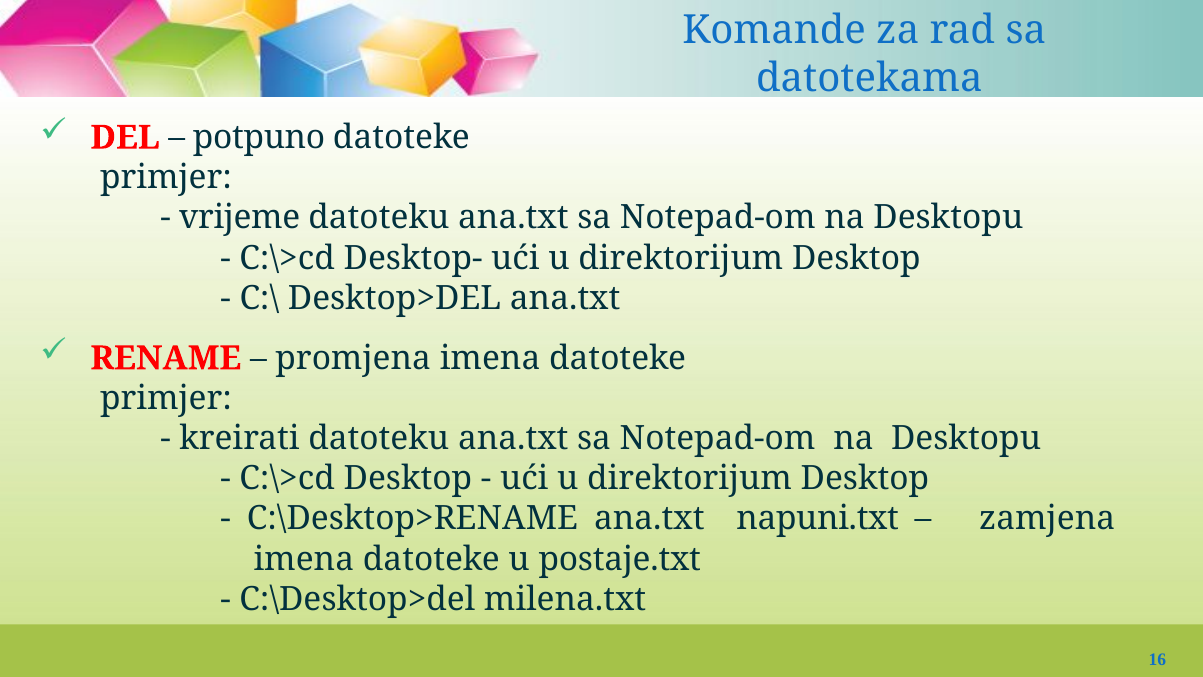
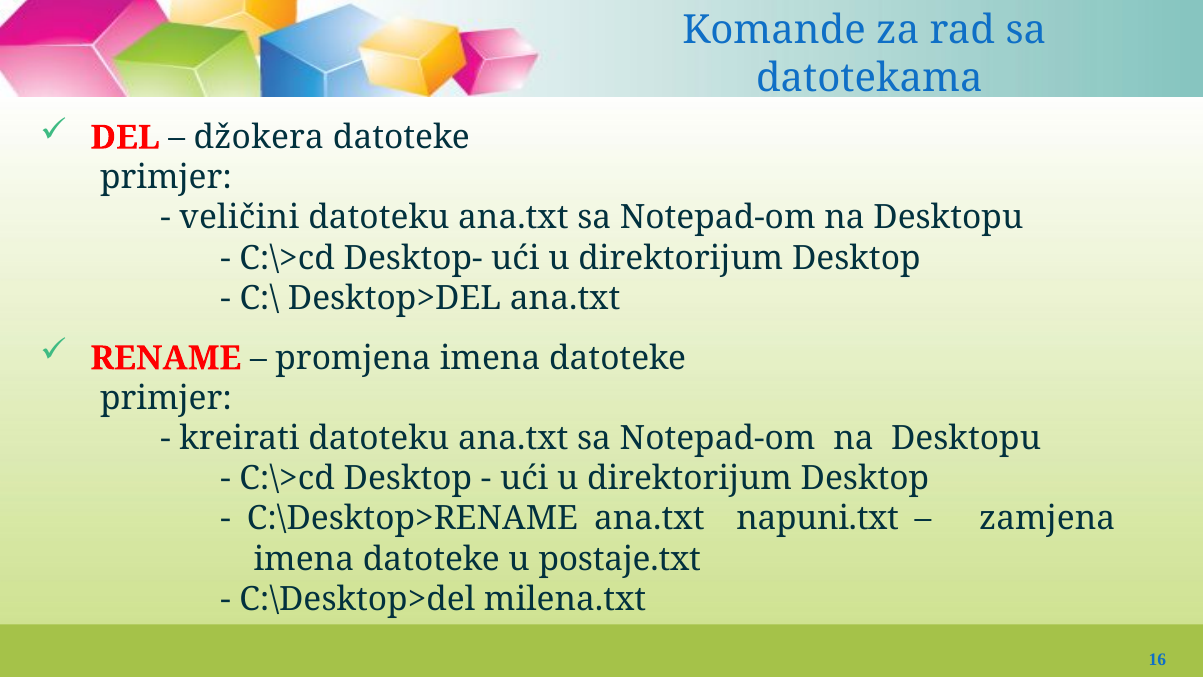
potpuno: potpuno -> džokera (259, 138)
vrijeme: vrijeme -> veličini (239, 218)
